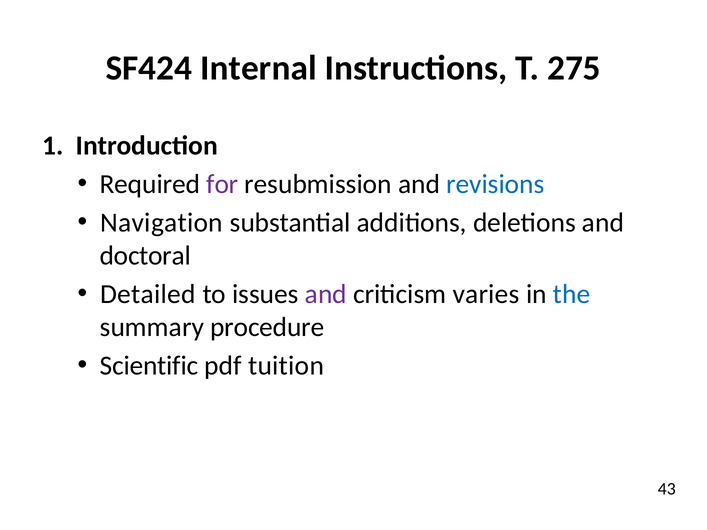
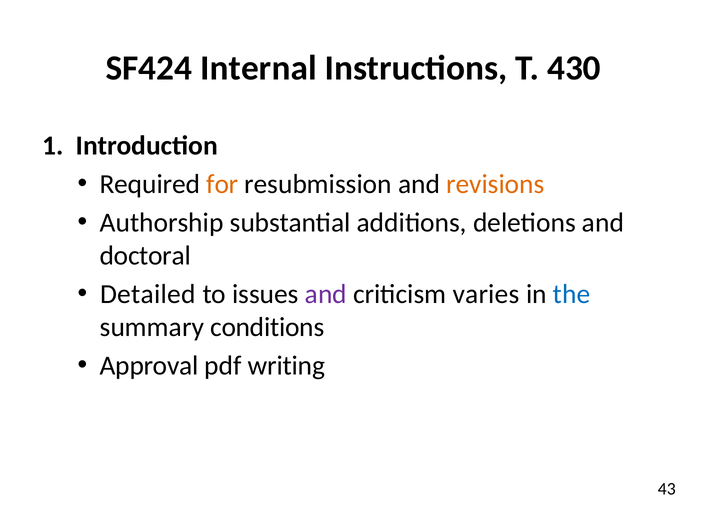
275: 275 -> 430 (574, 68)
for colour: purple -> orange (222, 184)
revisions colour: blue -> orange (495, 184)
Navigation: Navigation -> Authorship (162, 223)
procedure: procedure -> conditions (267, 327)
Scientific: Scientific -> Approval (149, 366)
tuition: tuition -> writing (286, 366)
